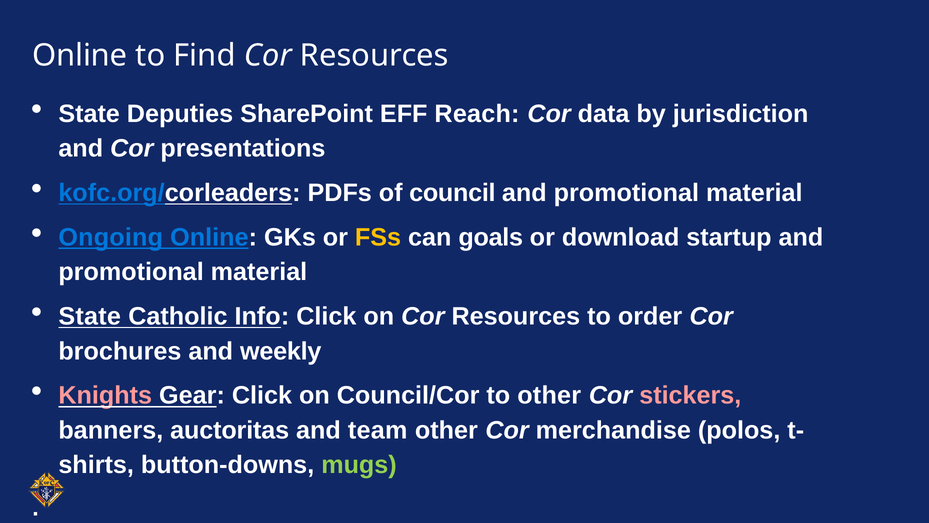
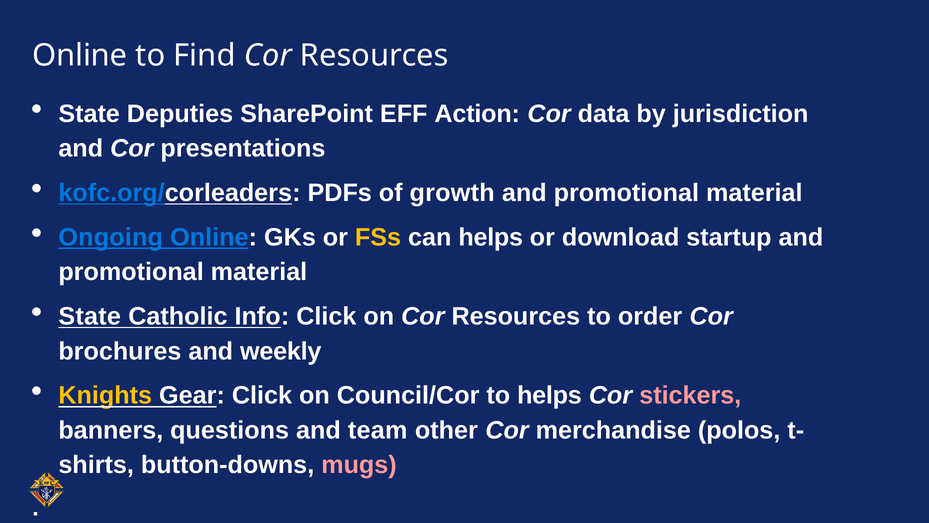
Reach: Reach -> Action (477, 114)
council: council -> growth (452, 193)
can goals: goals -> helps (491, 237)
Knights colour: pink -> yellow (105, 395)
to other: other -> helps (549, 395)
auctoritas: auctoritas -> questions (230, 430)
mugs colour: light green -> pink (359, 465)
